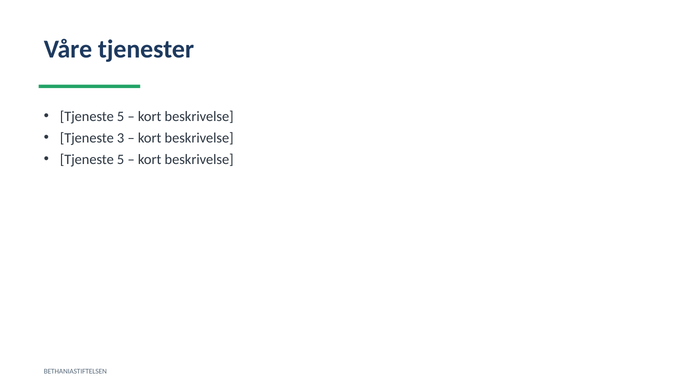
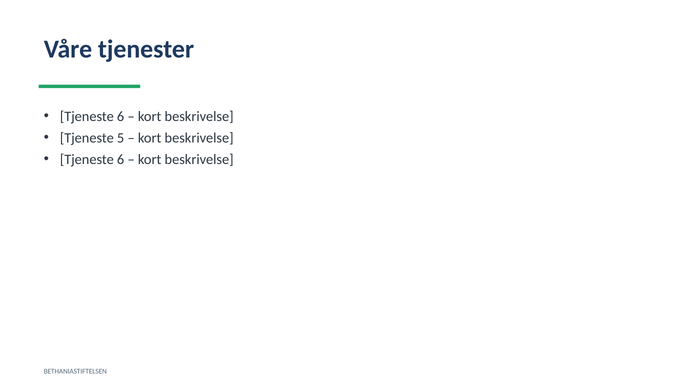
5: 5 -> 6 (121, 117)
3: 3 -> 5 (121, 138)
5: 5 -> 6 (121, 160)
